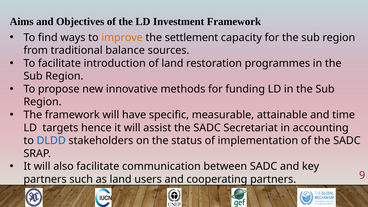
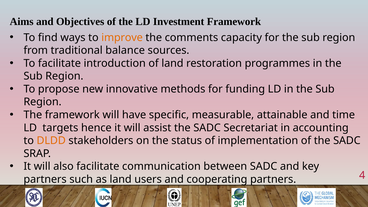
settlement: settlement -> comments (191, 38)
DLDD colour: blue -> orange (51, 141)
9: 9 -> 4 (362, 175)
